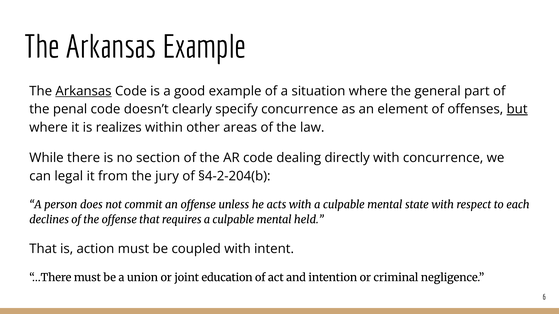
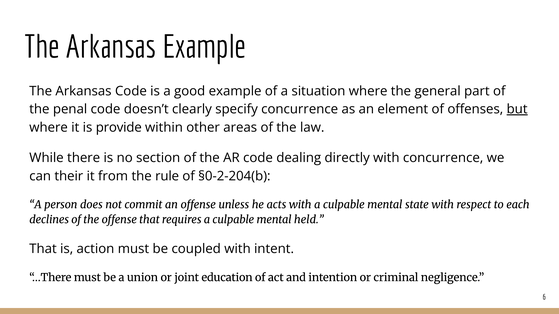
Arkansas underline: present -> none (84, 91)
realizes: realizes -> provide (119, 128)
legal: legal -> their (69, 176)
jury: jury -> rule (167, 176)
§4-2-204(b: §4-2-204(b -> §0-2-204(b (234, 176)
